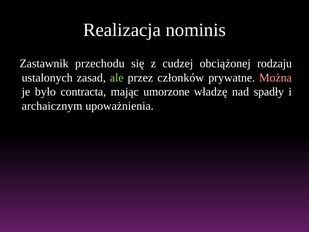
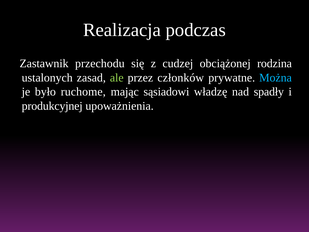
nominis: nominis -> podczas (196, 30)
rodzaju: rodzaju -> rodzina (275, 64)
Można colour: pink -> light blue (275, 78)
contracta: contracta -> ruchome (83, 92)
umorzone: umorzone -> sąsiadowi (166, 92)
archaicznym: archaicznym -> produkcyjnej (52, 106)
